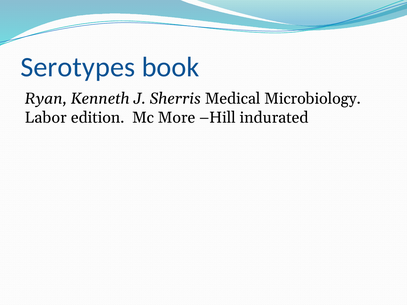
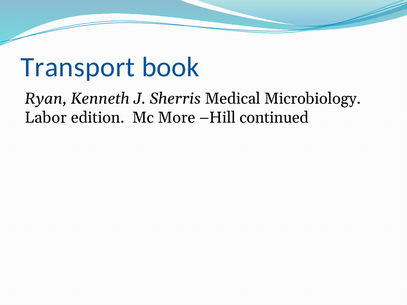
Serotypes: Serotypes -> Transport (78, 67)
indurated: indurated -> continued (274, 118)
